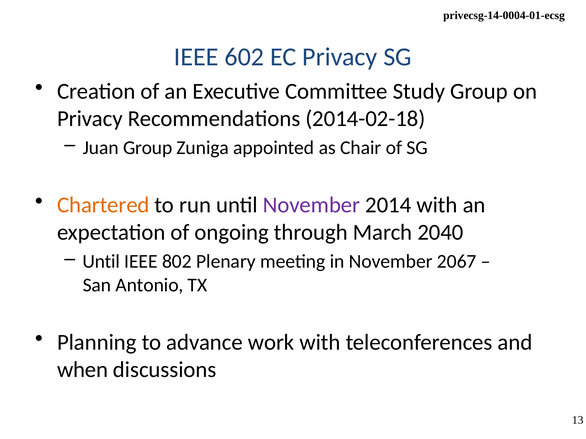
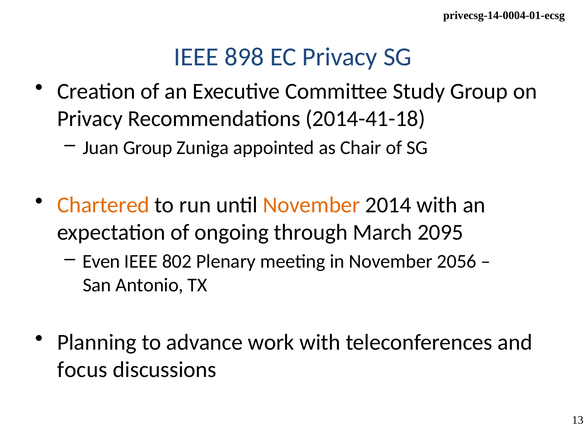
602: 602 -> 898 (244, 57)
2014-02-18: 2014-02-18 -> 2014-41-18 (365, 119)
November colour: purple -> orange (311, 205)
2040: 2040 -> 2095 (440, 233)
Until: Until -> Even (101, 262)
2067: 2067 -> 2056 (457, 262)
when: when -> focus (82, 370)
